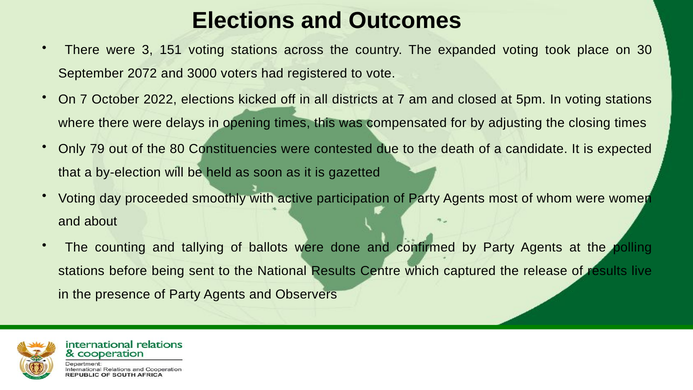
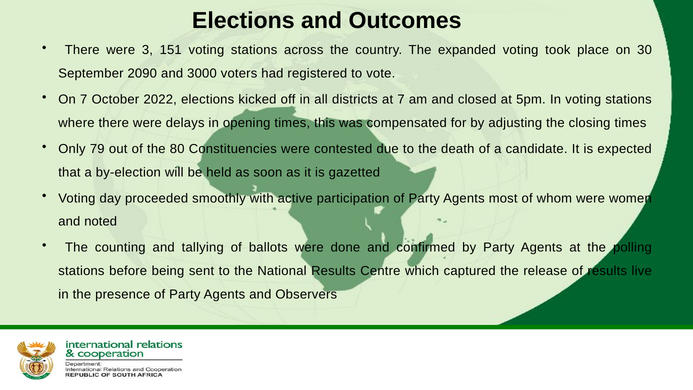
2072: 2072 -> 2090 (142, 73)
about: about -> noted (101, 222)
